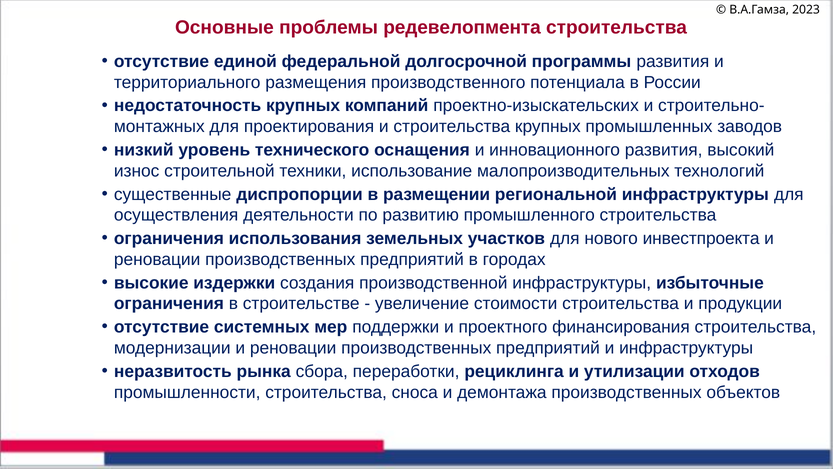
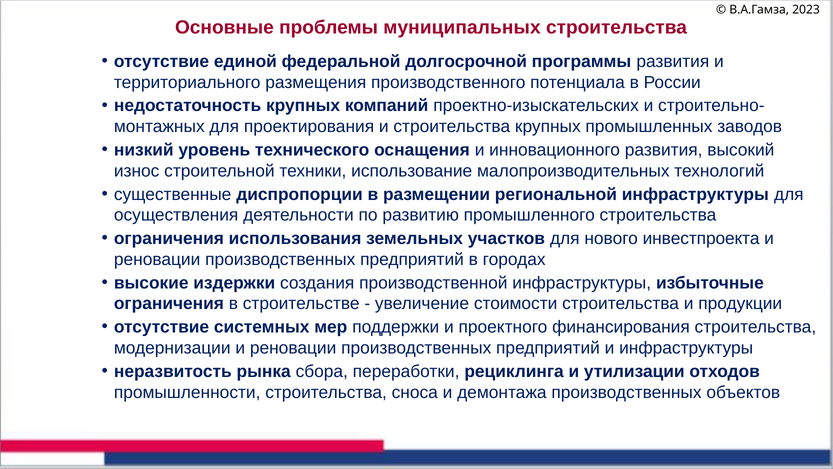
редевелопмента: редевелопмента -> муниципальных (462, 27)
